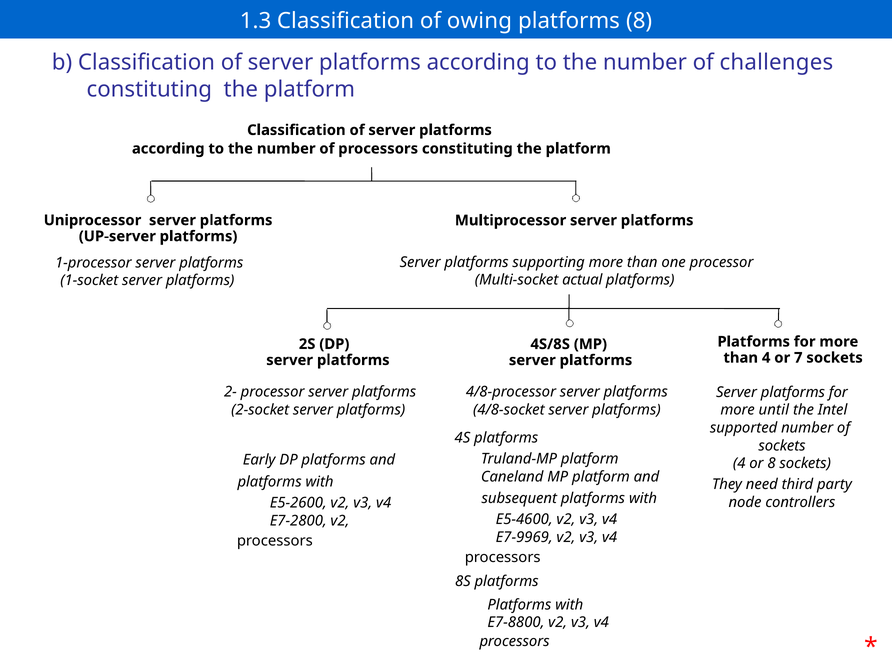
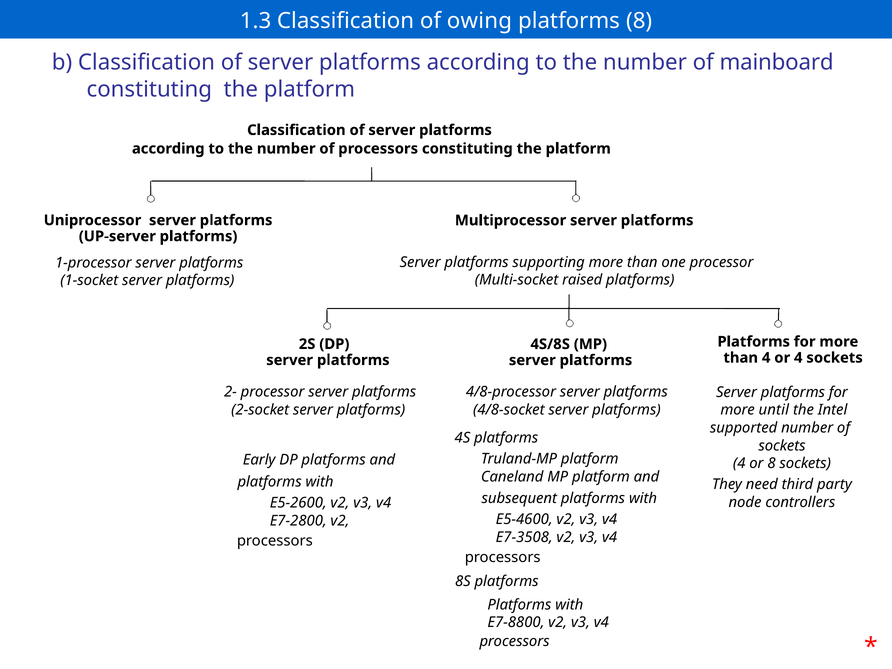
challenges: challenges -> mainboard (777, 63)
actual: actual -> raised (582, 280)
or 7: 7 -> 4 (798, 358)
E7-9969: E7-9969 -> E7-3508 (524, 537)
